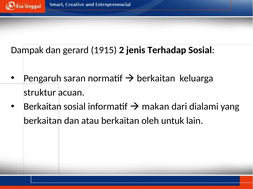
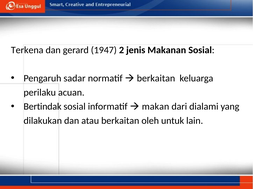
Dampak: Dampak -> Terkena (27, 50)
1915: 1915 -> 1947 (104, 50)
Terhadap: Terhadap -> Makanan (167, 50)
saran: saran -> sadar (75, 79)
struktur: struktur -> perilaku (40, 93)
Berkaitan: Berkaitan -> Bertindak (43, 107)
berkaitan: berkaitan -> dilakukan (43, 121)
